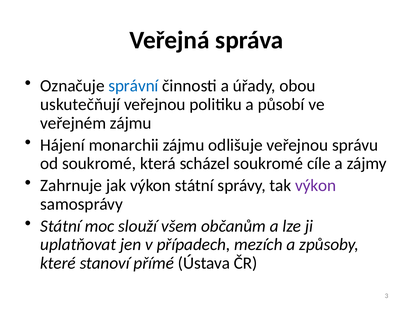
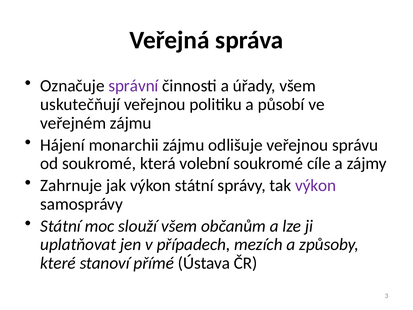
správní colour: blue -> purple (133, 86)
úřady obou: obou -> všem (298, 86)
scházel: scházel -> volební (205, 164)
